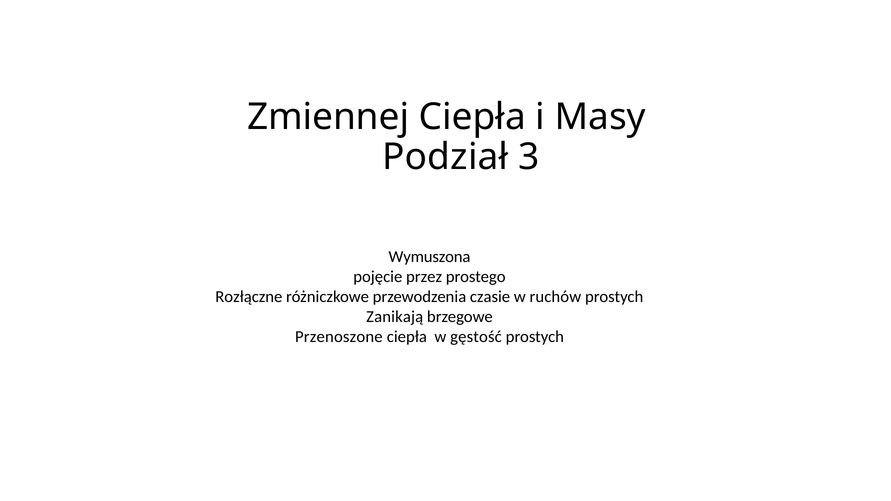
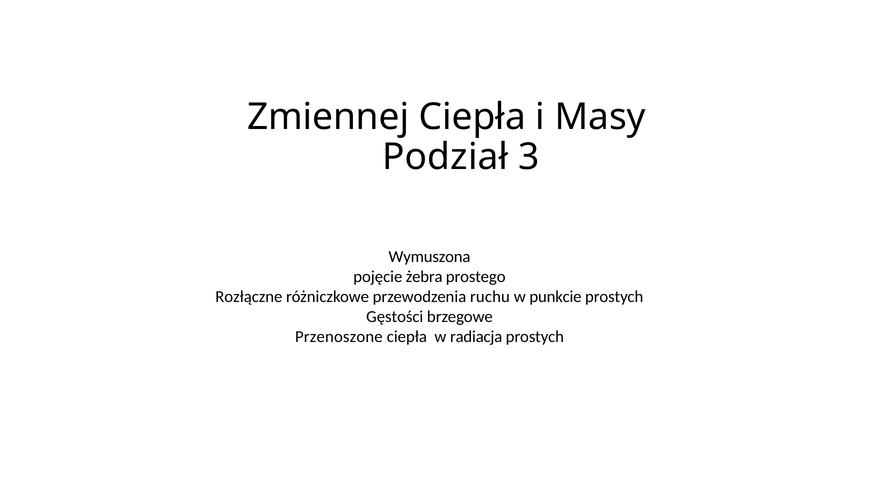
przez: przez -> żebra (424, 277)
czasie: czasie -> ruchu (490, 297)
ruchów: ruchów -> punkcie (555, 297)
Zanikają: Zanikają -> Gęstości (395, 317)
gęstość: gęstość -> radiacja (476, 337)
